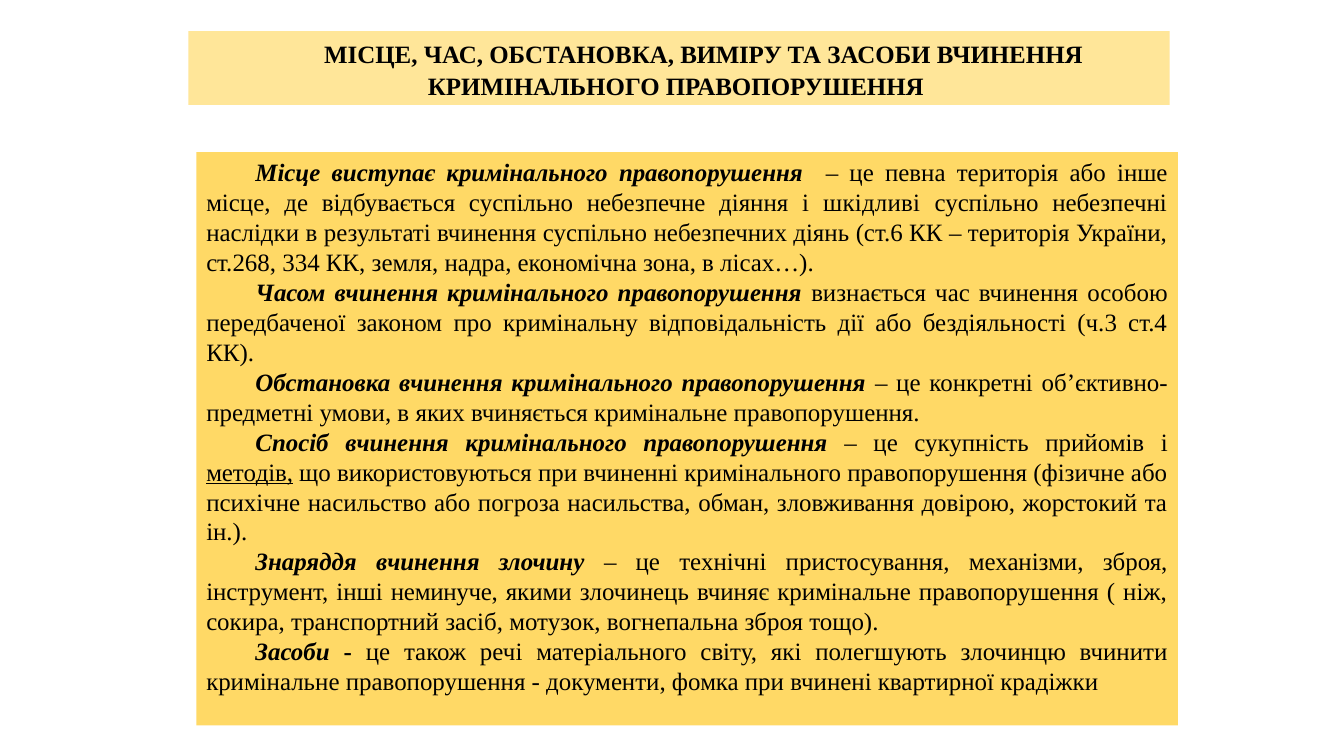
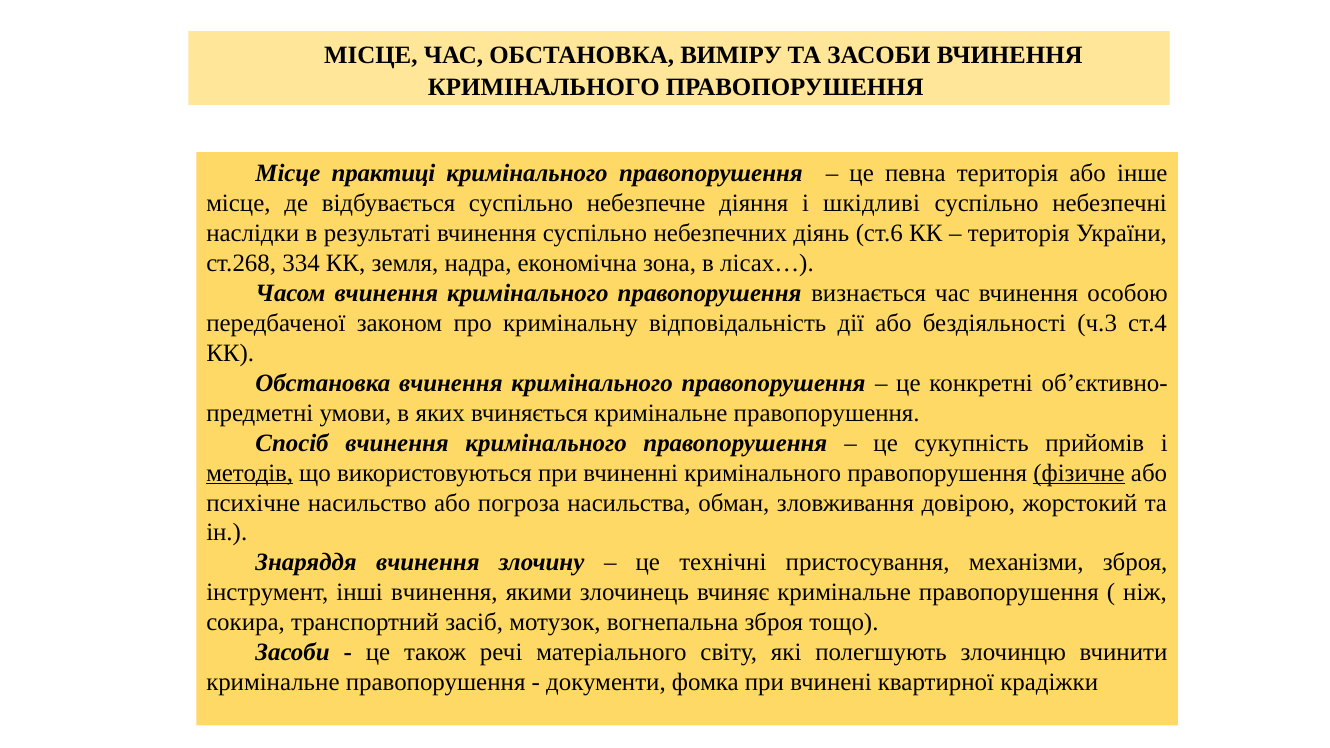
виступає: виступає -> практиці (384, 174)
фізичне underline: none -> present (1079, 473)
інші неминуче: неминуче -> вчинення (444, 593)
